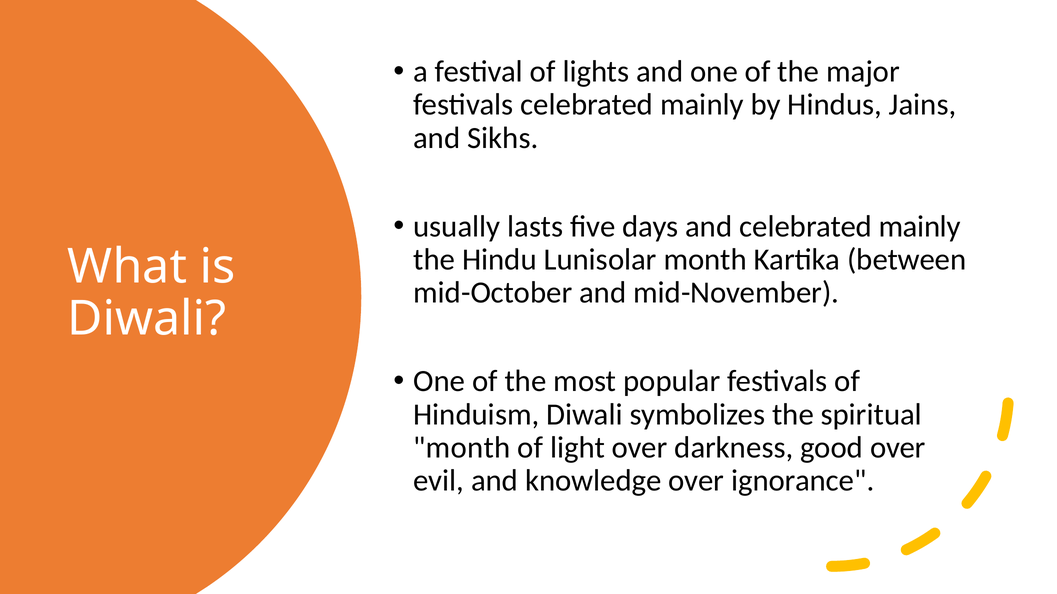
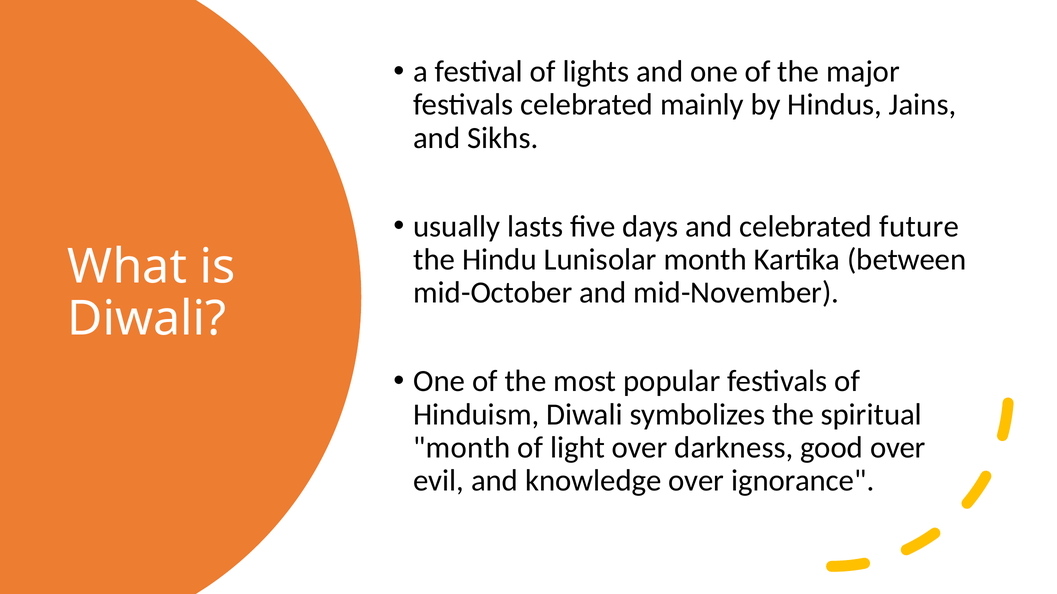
and celebrated mainly: mainly -> future (919, 227)
